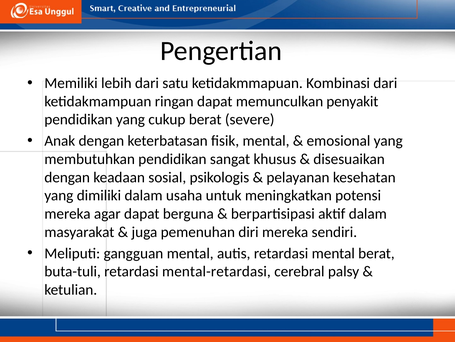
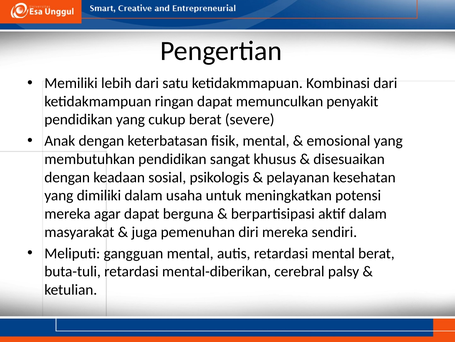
mental-retardasi: mental-retardasi -> mental-diberikan (216, 271)
